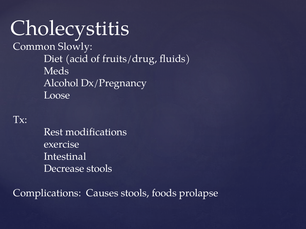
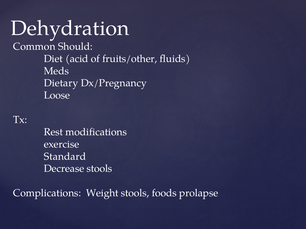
Cholecystitis: Cholecystitis -> Dehydration (70, 28)
Slowly: Slowly -> Should (75, 47)
fruits/drug: fruits/drug -> fruits/other (130, 59)
Alcohol: Alcohol -> Dietary (61, 83)
Intestinal: Intestinal -> Standard (65, 157)
Causes: Causes -> Weight (102, 193)
